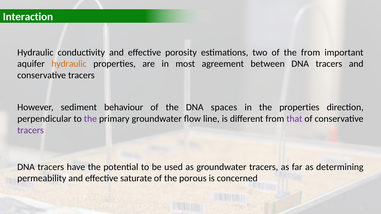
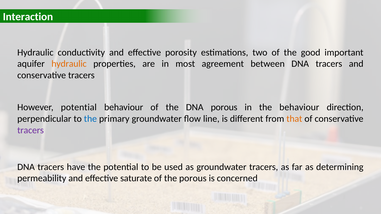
the from: from -> good (311, 53)
However sediment: sediment -> potential (79, 107)
DNA spaces: spaces -> porous (224, 107)
the properties: properties -> behaviour (299, 107)
the colour: purple -> blue (90, 119)
that colour: purple -> orange (294, 119)
